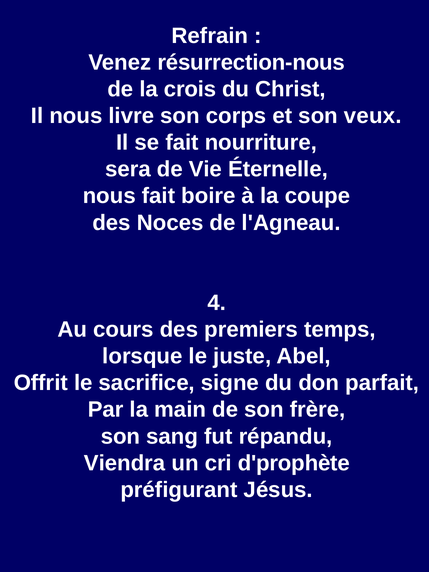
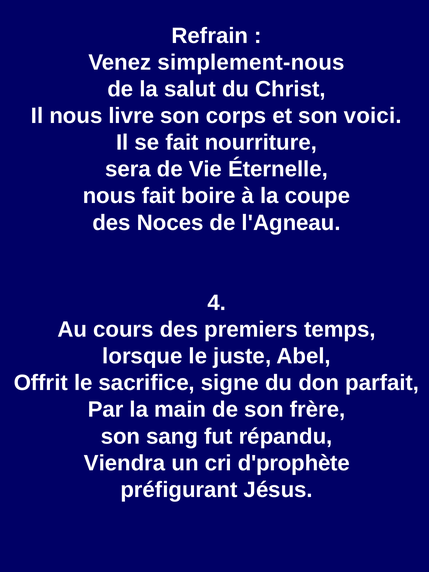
résurrection-nous: résurrection-nous -> simplement-nous (251, 62)
crois: crois -> salut (190, 89)
veux: veux -> voici (373, 116)
